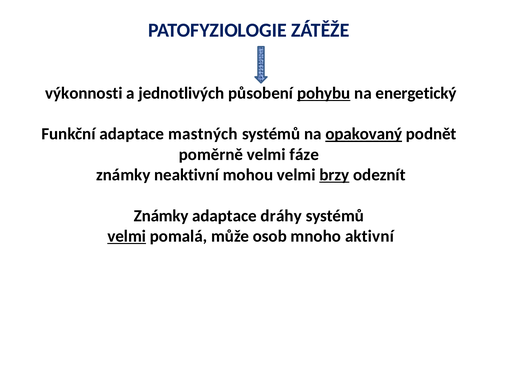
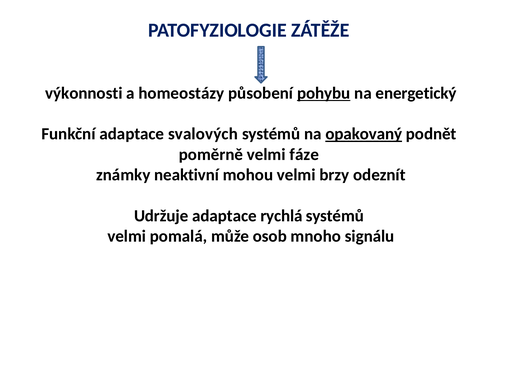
jednotlivých: jednotlivých -> homeostázy (181, 93)
mastných: mastných -> svalových (203, 134)
brzy underline: present -> none (334, 175)
Známky: Známky -> Udržuje (161, 215)
dráhy: dráhy -> rychlá (281, 215)
velmi underline: present -> none (127, 236)
aktivní: aktivní -> signálu (370, 236)
